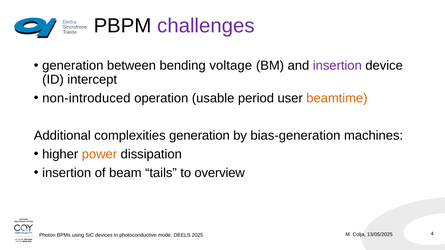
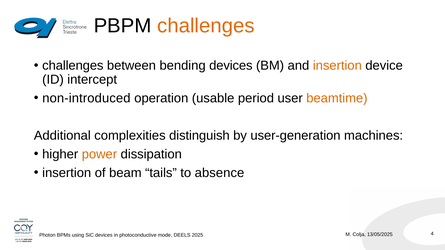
challenges colour: purple -> orange (206, 26)
generation: generation -> challenges (73, 66)
bending voltage: voltage -> devices (231, 66)
insertion colour: purple -> orange (337, 66)
complexities generation: generation -> distinguish (199, 136)
bias-generation: bias-generation -> user-generation (296, 136)
overview: overview -> absence (220, 173)
